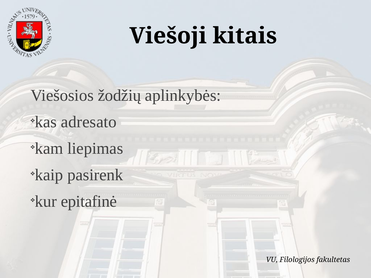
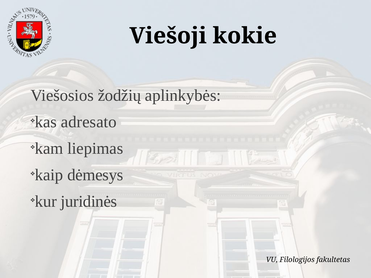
kitais: kitais -> kokie (245, 36)
pasirenk: pasirenk -> dėmesys (95, 175)
epitafinė: epitafinė -> juridinės (89, 202)
